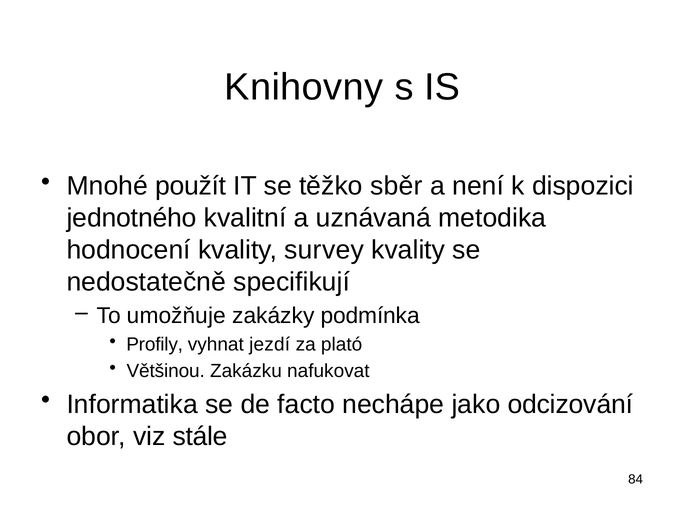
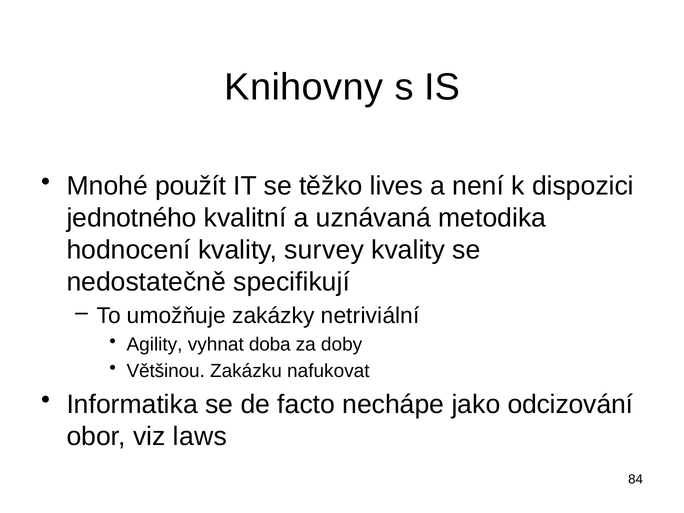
sběr: sběr -> lives (396, 186)
podmínka: podmínka -> netriviální (370, 316)
Profily: Profily -> Agility (155, 345)
jezdí: jezdí -> doba (270, 345)
plató: plató -> doby (342, 345)
stále: stále -> laws (200, 436)
